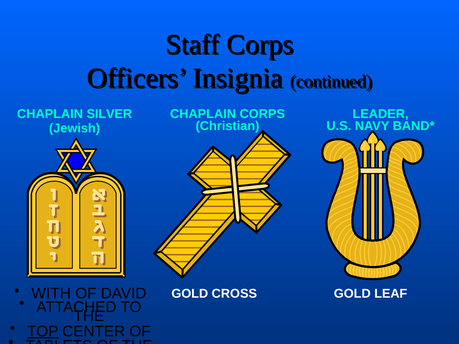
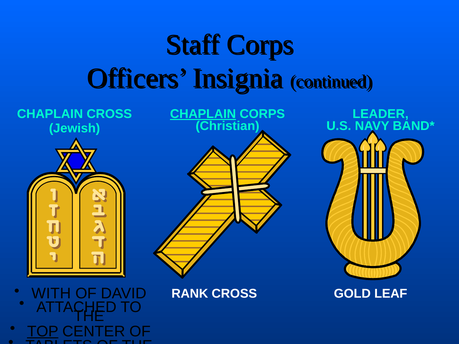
CHAPLAIN SILVER: SILVER -> CROSS (109, 114)
CHAPLAIN underline: none -> present (203, 114)
GOLD: GOLD -> RANK (190, 294)
